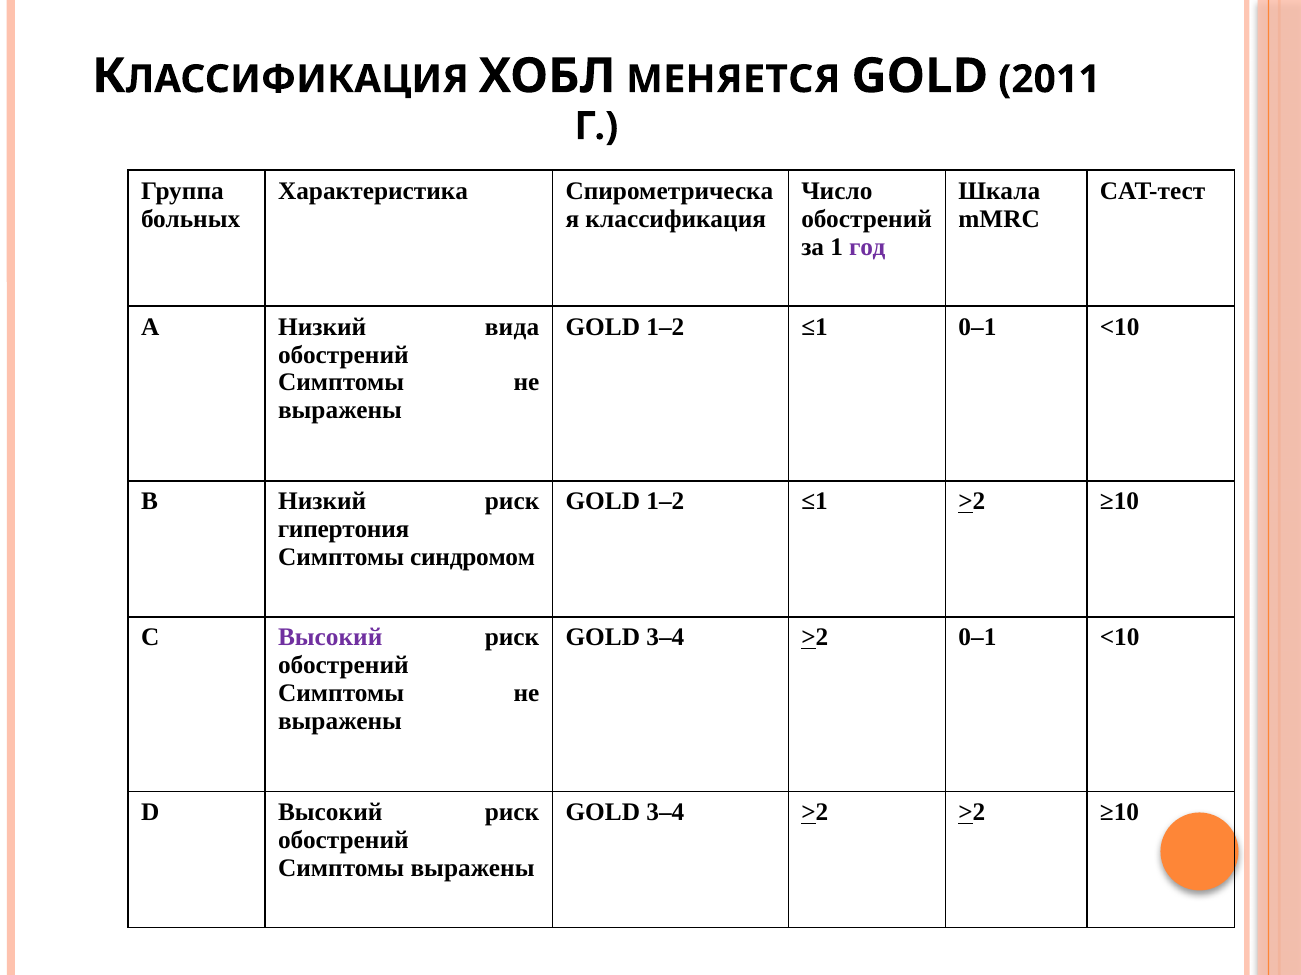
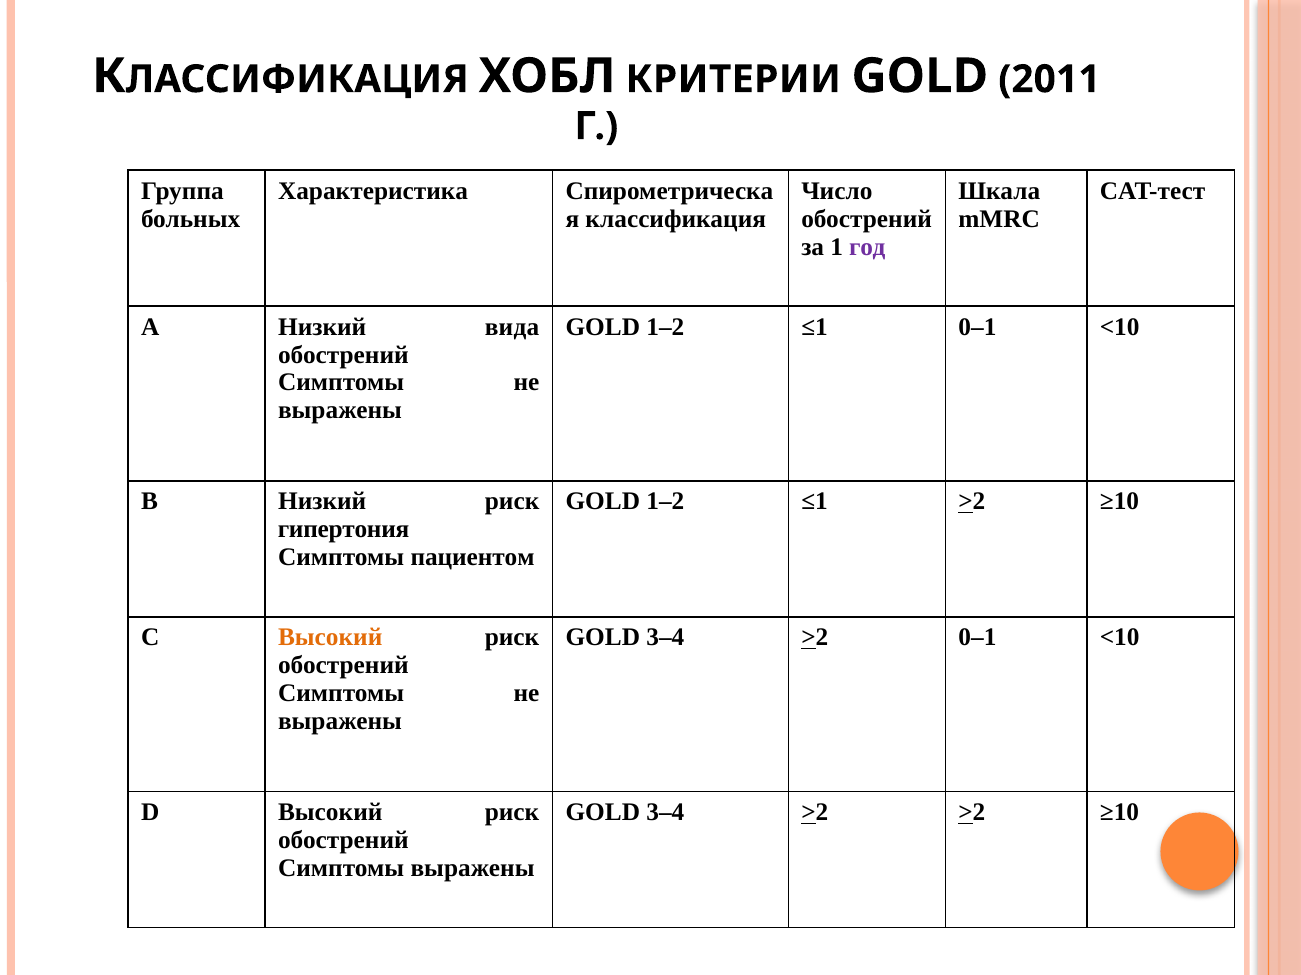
МЕНЯЕТСЯ: МЕНЯЕТСЯ -> КРИТЕРИИ (733, 79)
синдромом: синдромом -> пациентом (473, 558)
Высокий colour: purple -> orange (330, 638)
